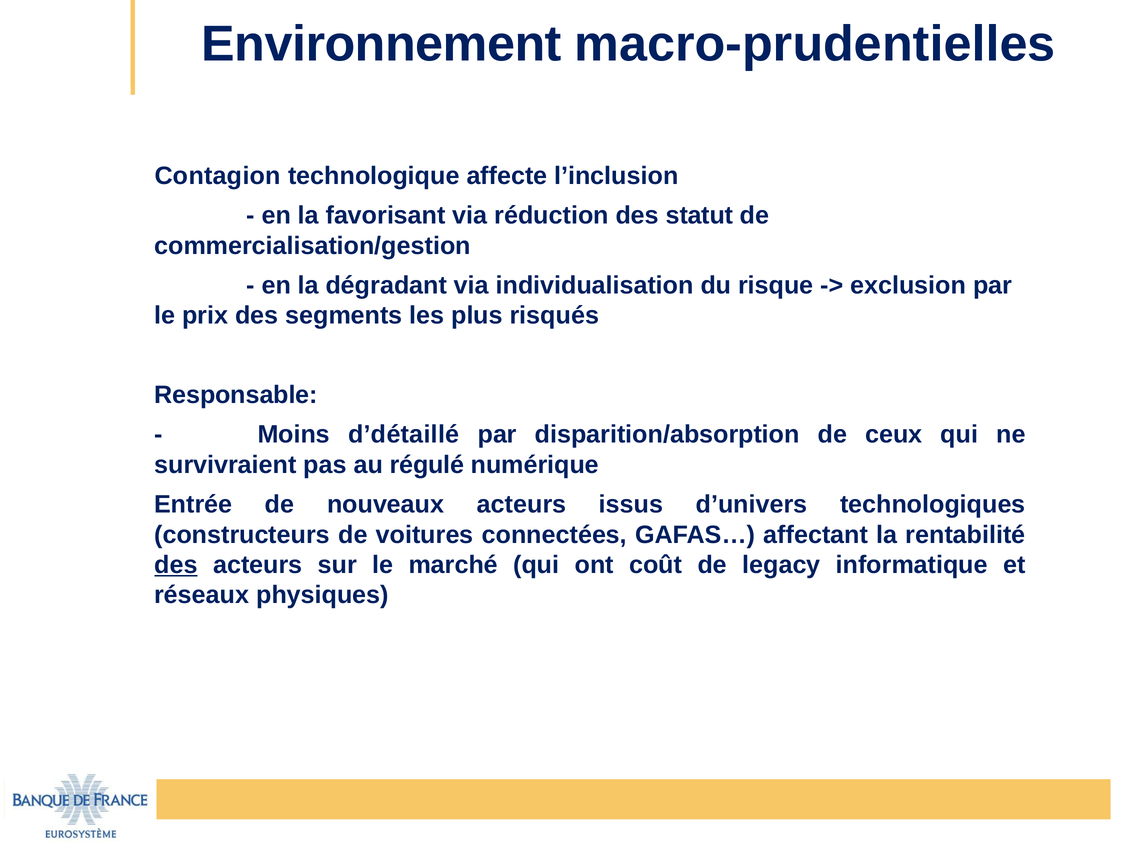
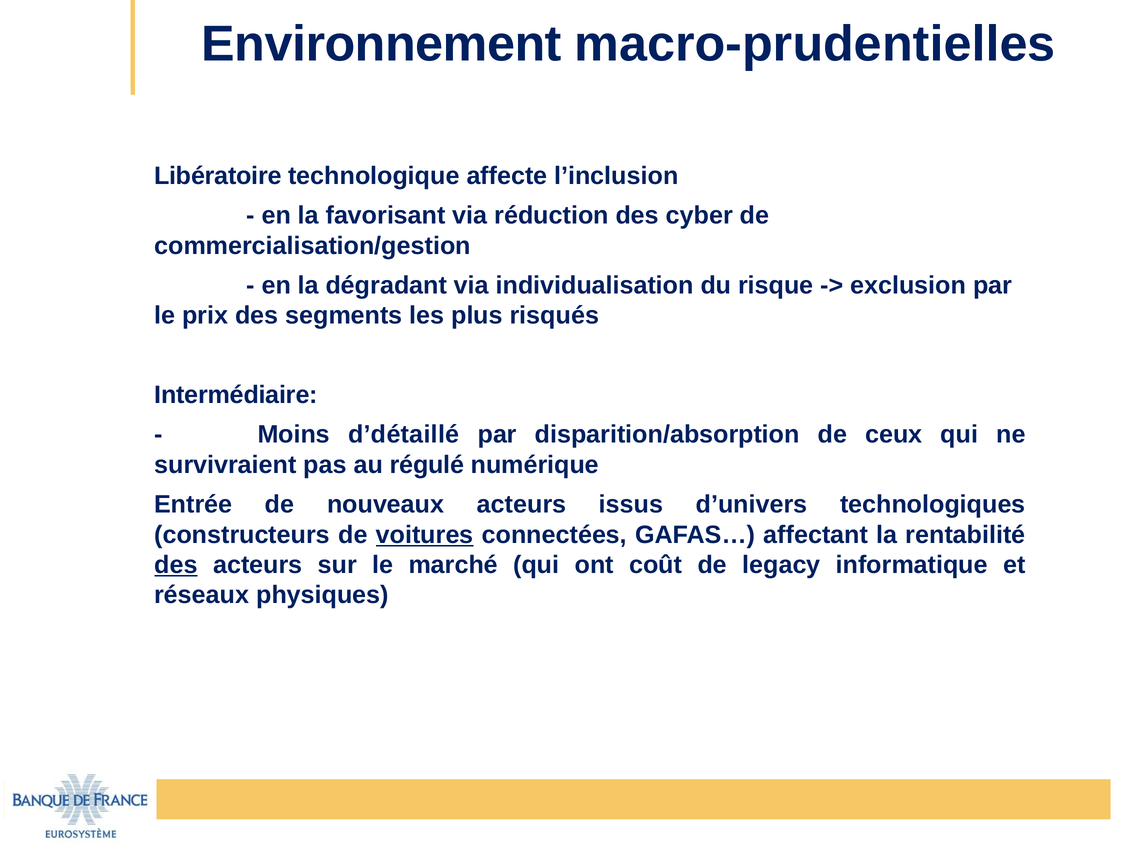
Contagion: Contagion -> Libératoire (218, 176)
statut: statut -> cyber (699, 216)
Responsable: Responsable -> Intermédiaire (236, 395)
voitures underline: none -> present (425, 535)
